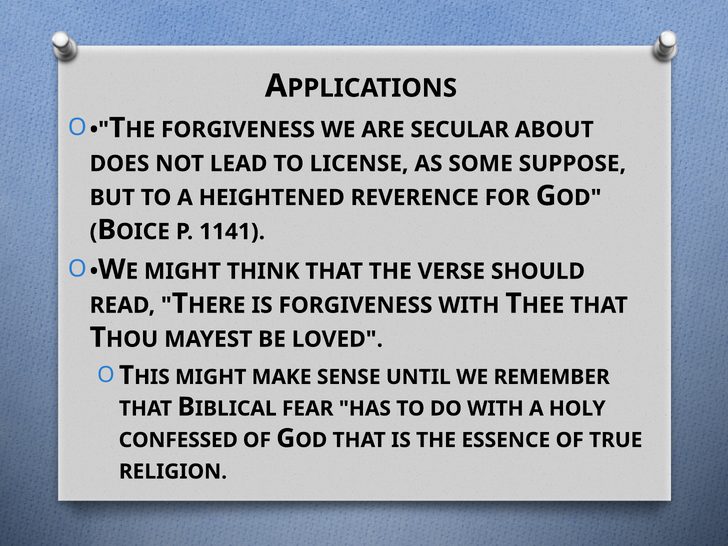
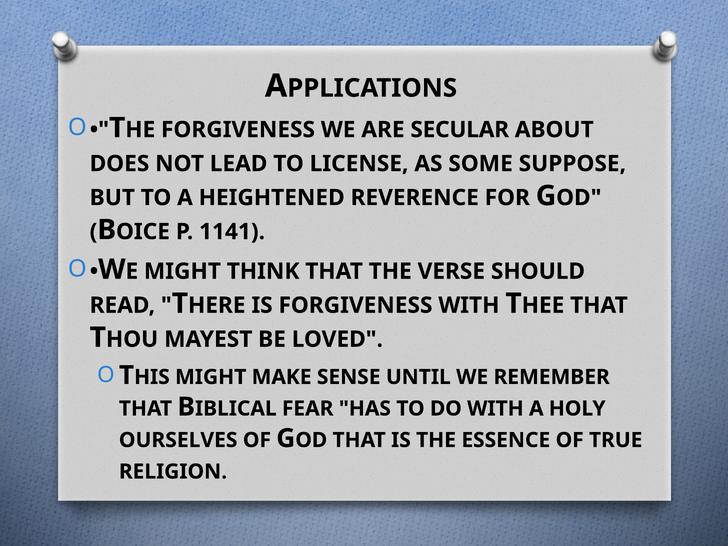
CONFESSED: CONFESSED -> OURSELVES (178, 440)
